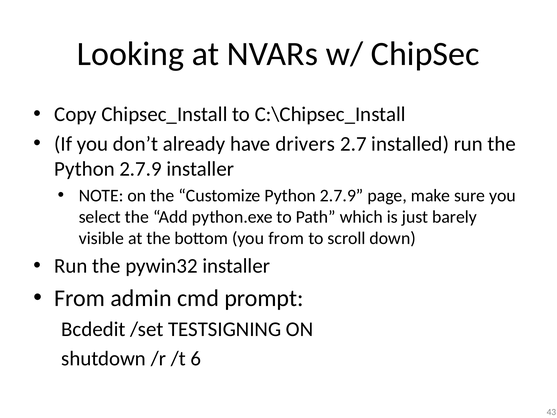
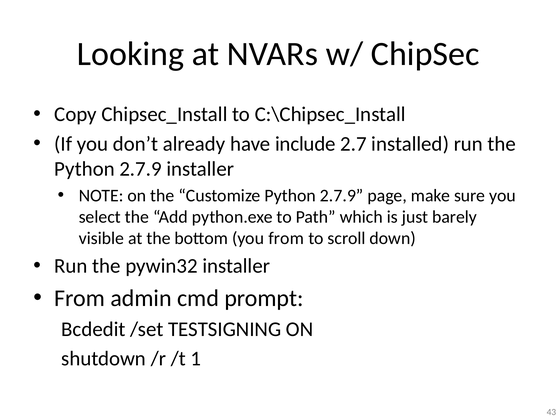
drivers: drivers -> include (305, 144)
6: 6 -> 1 (196, 359)
